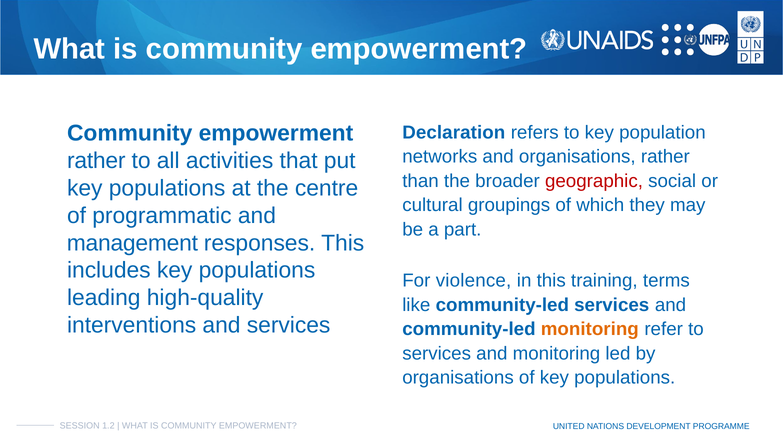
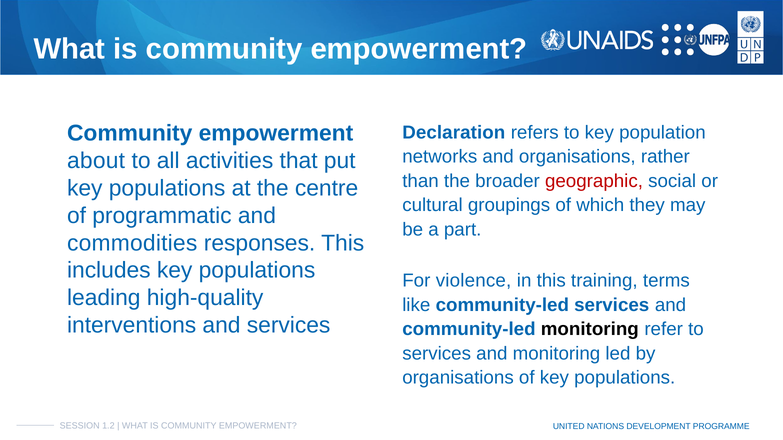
rather: rather -> about (96, 161)
management: management -> commodities (132, 243)
monitoring colour: orange -> black (590, 330)
